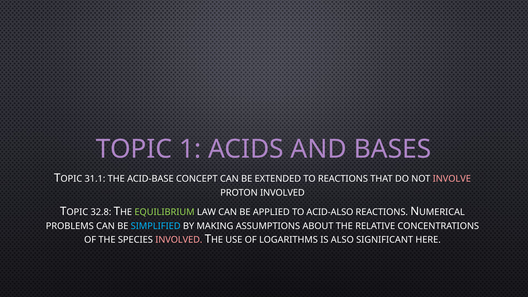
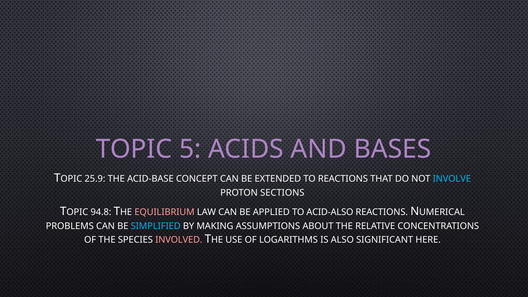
1: 1 -> 5 (190, 149)
31.1: 31.1 -> 25.9 (95, 179)
INVOLVE colour: pink -> light blue (452, 179)
PROTON INVOLVED: INVOLVED -> SECTIONS (282, 193)
32.8: 32.8 -> 94.8 (101, 212)
EQUILIBRIUM colour: light green -> pink (165, 212)
